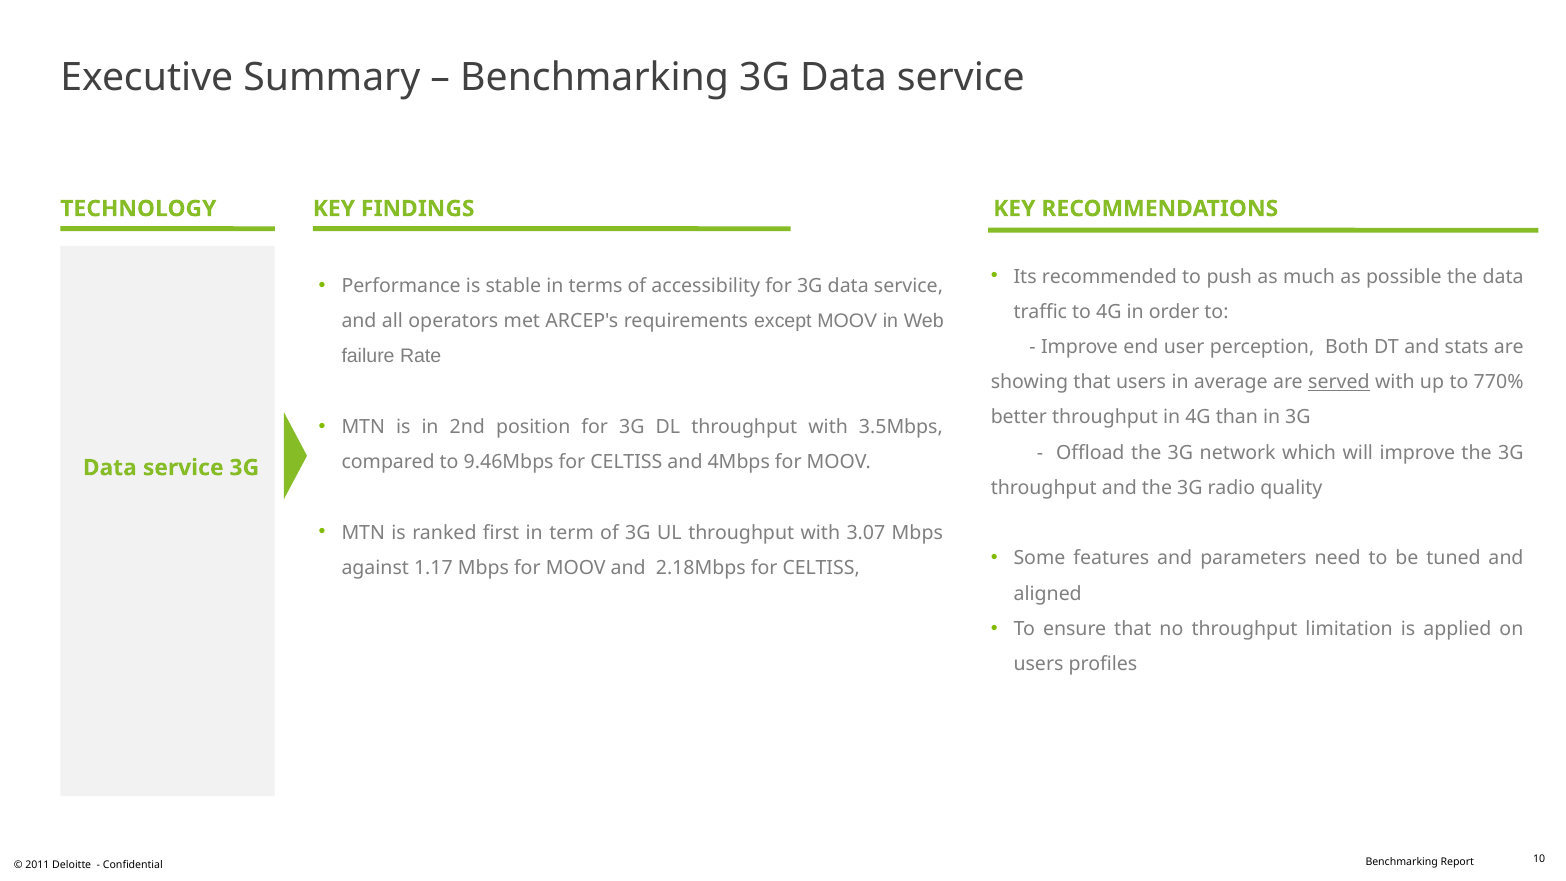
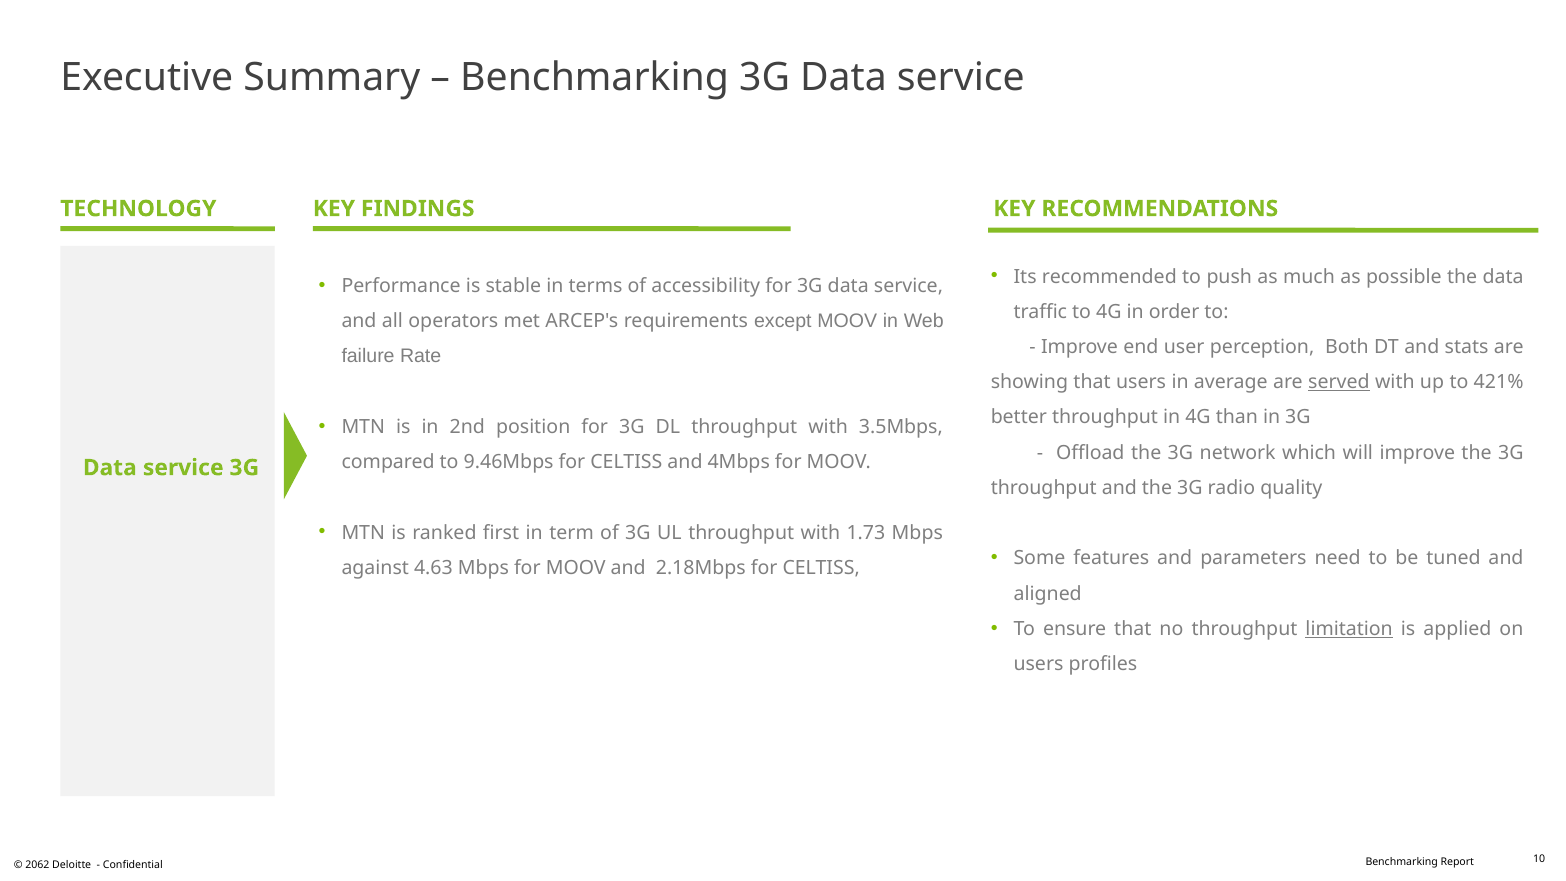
770%: 770% -> 421% (1499, 382)
3.07: 3.07 -> 1.73 (866, 533)
1.17: 1.17 -> 4.63 (433, 568)
limitation underline: none -> present (1349, 629)
2011: 2011 -> 2062 (37, 865)
